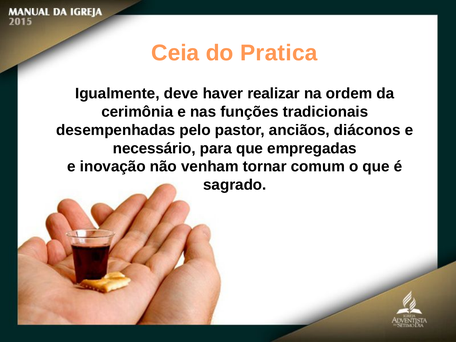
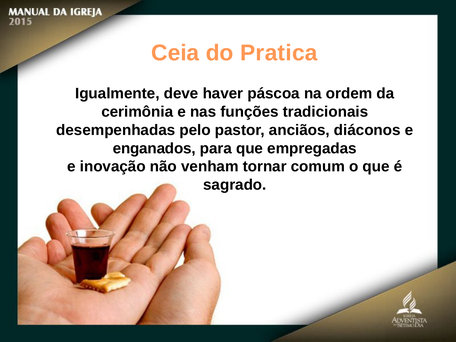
realizar: realizar -> páscoa (274, 94)
necessário: necessário -> enganados (154, 148)
